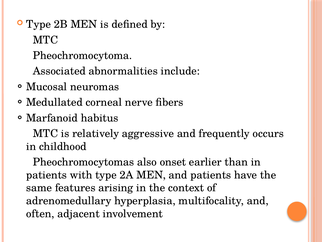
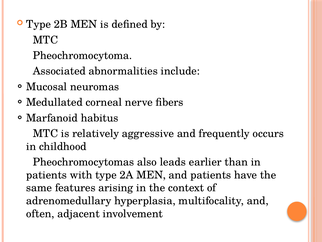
onset: onset -> leads (173, 162)
